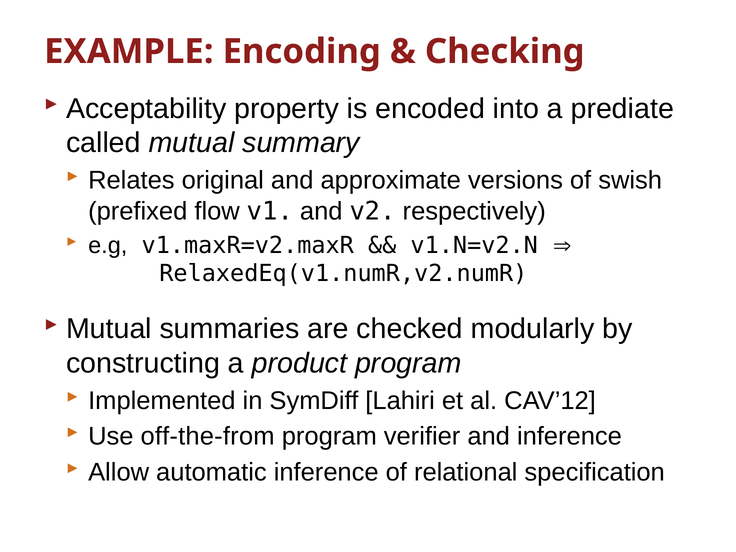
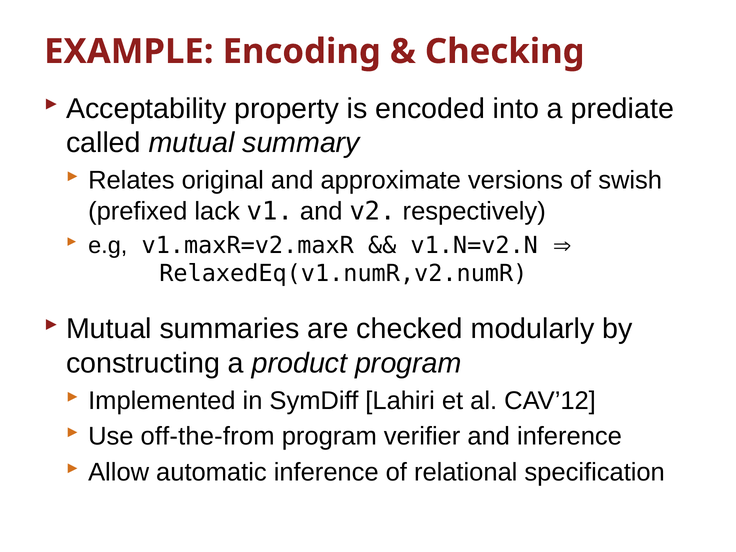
flow: flow -> lack (217, 211)
